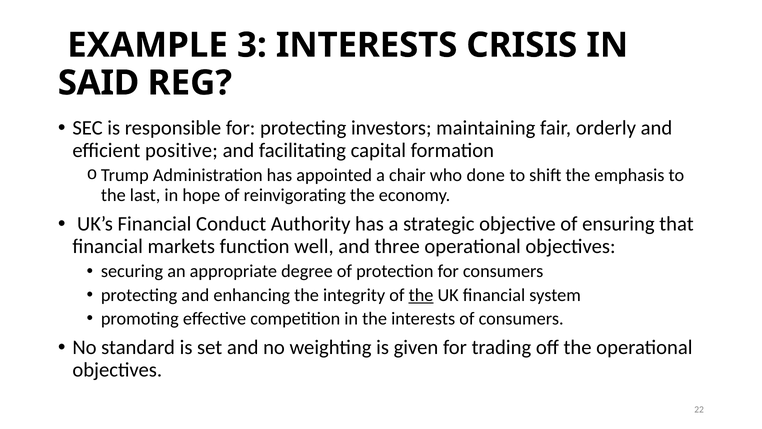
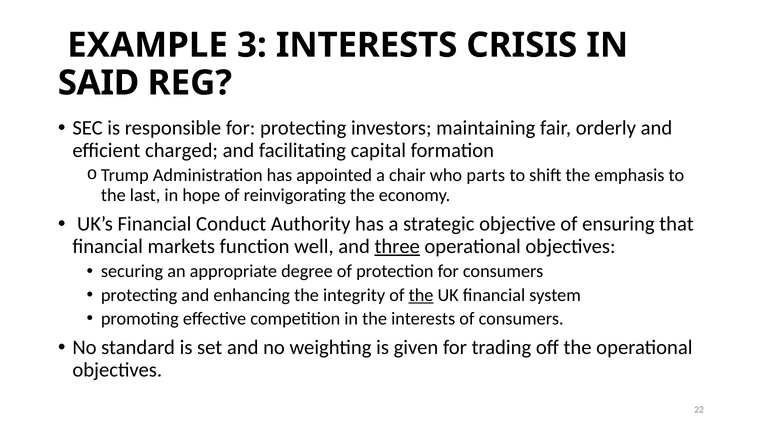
positive: positive -> charged (182, 150)
done: done -> parts (486, 175)
three underline: none -> present (397, 246)
